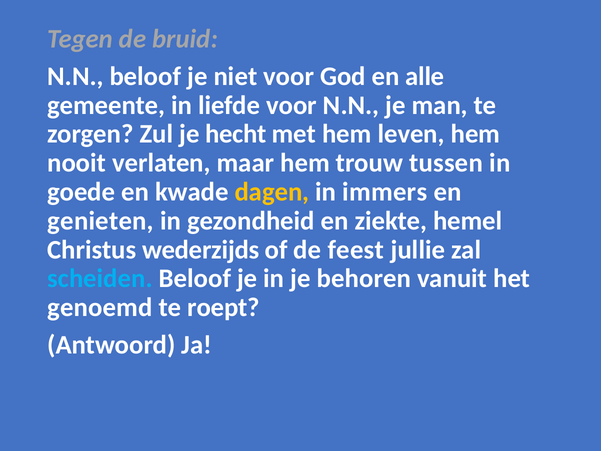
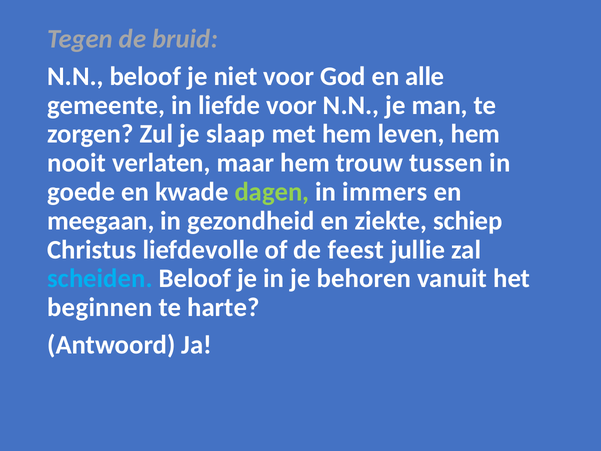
hecht: hecht -> slaap (236, 134)
dagen colour: yellow -> light green (272, 192)
genieten: genieten -> meegaan (101, 221)
hemel: hemel -> schiep (468, 221)
wederzijds: wederzijds -> liefdevolle (201, 250)
genoemd: genoemd -> beginnen (100, 307)
roept: roept -> harte (223, 307)
